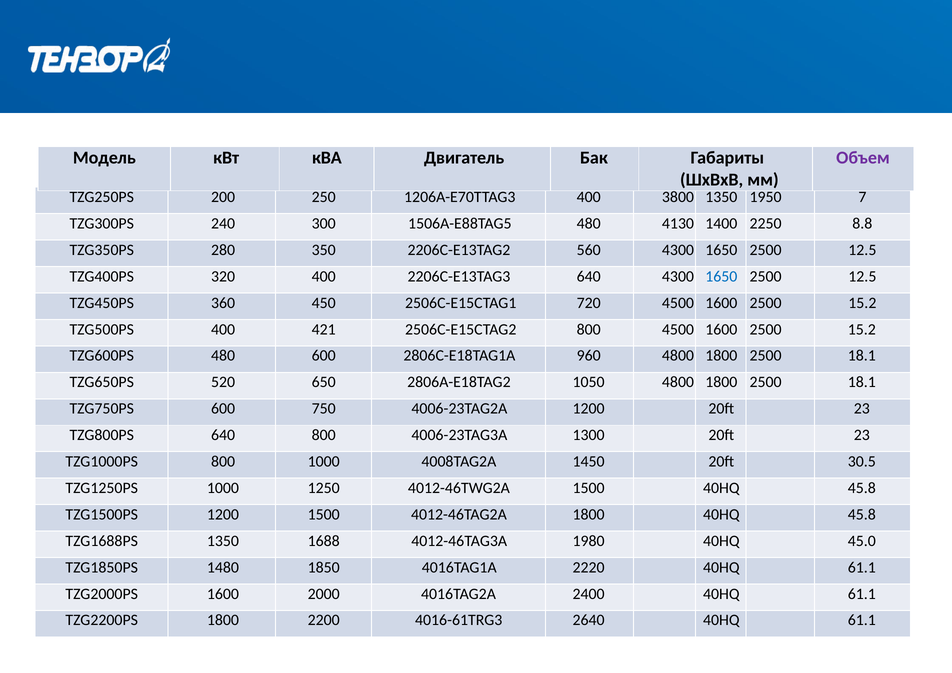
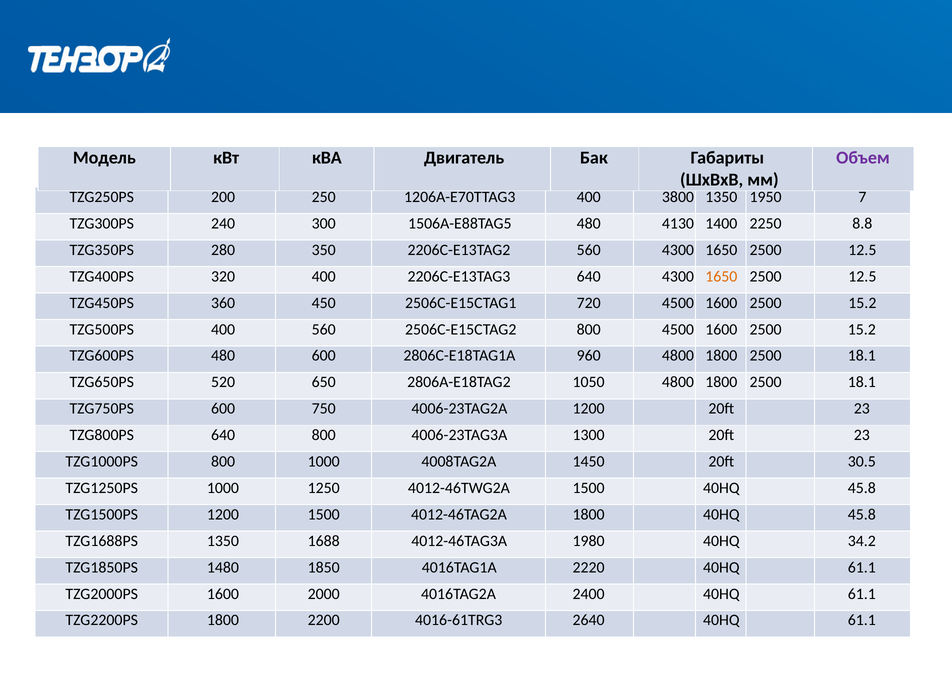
1650 colour: blue -> orange (721, 276)
400 421: 421 -> 560 (324, 329)
45.0: 45.0 -> 34.2 (862, 541)
